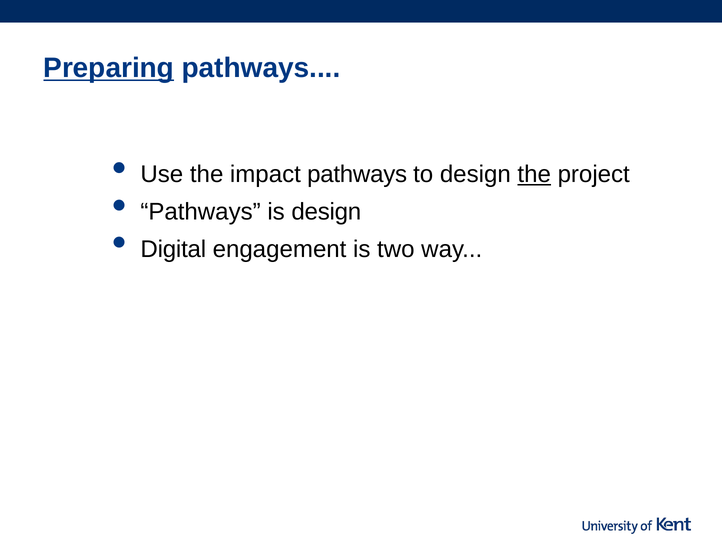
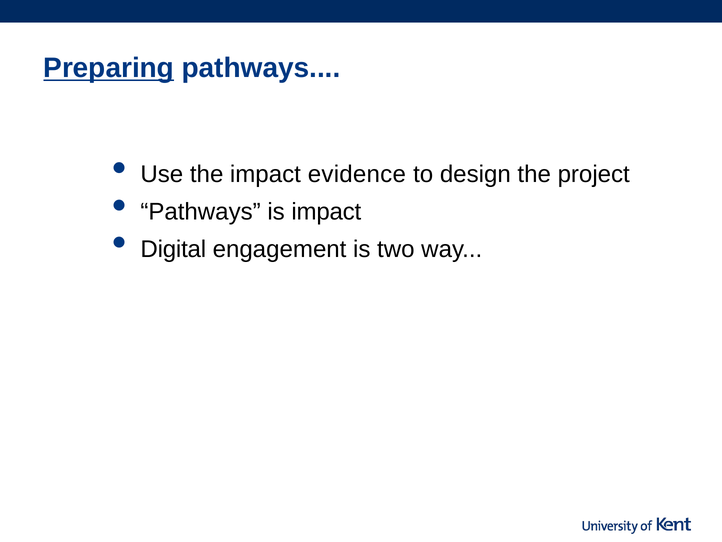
impact pathways: pathways -> evidence (357, 174)
the underline: present -> none (534, 174)
is design: design -> impact (326, 212)
